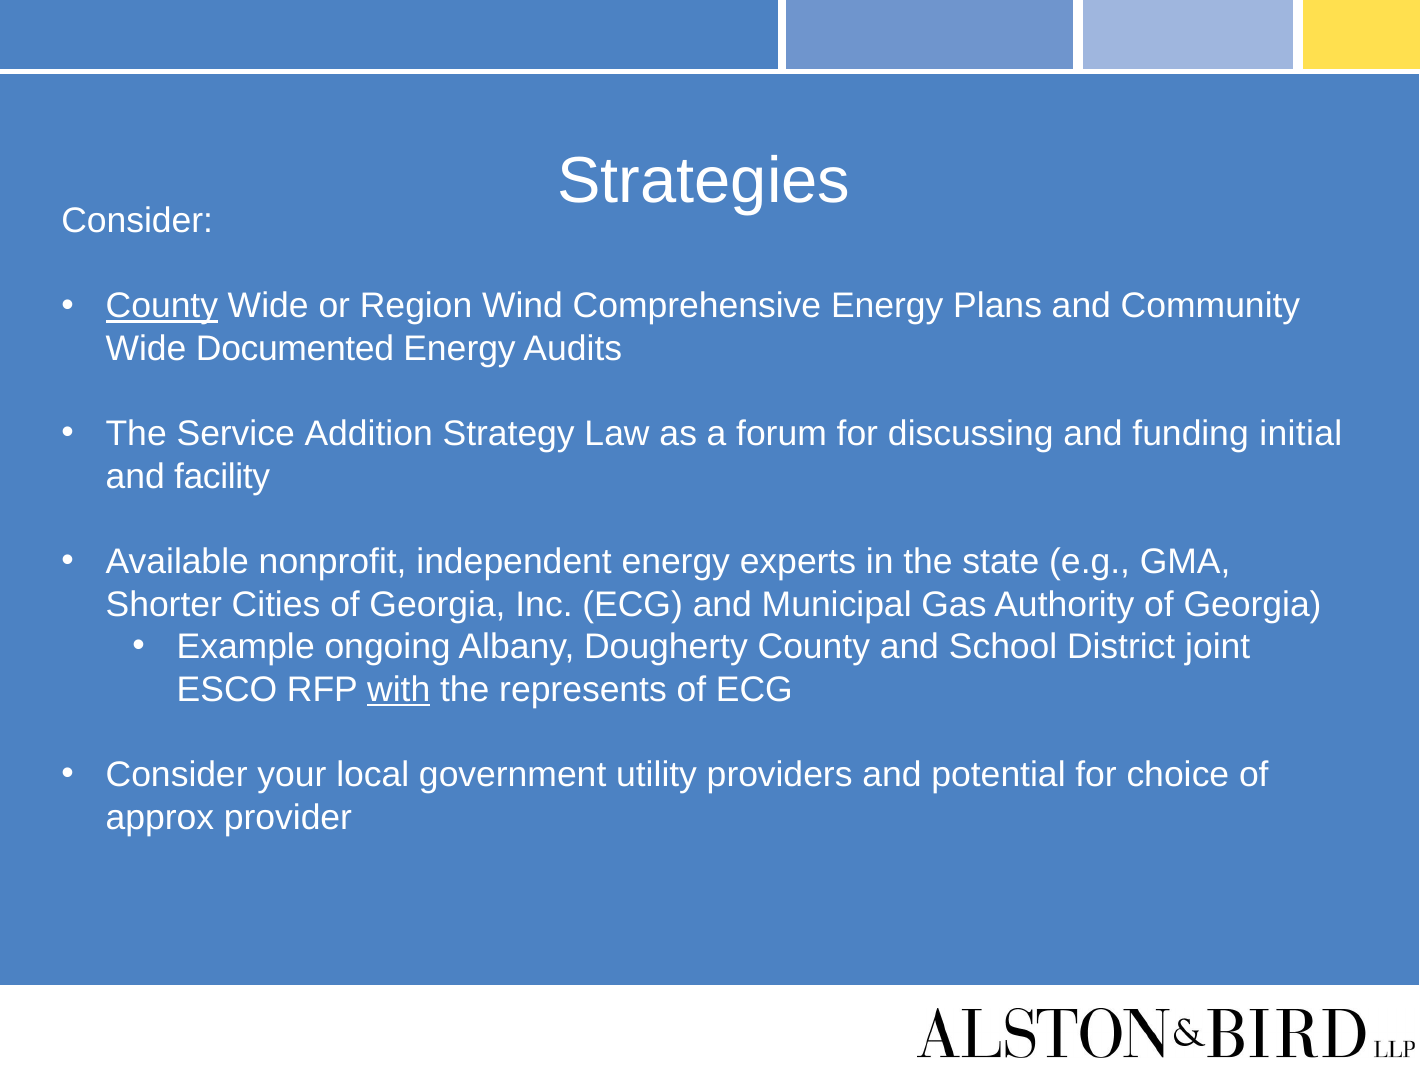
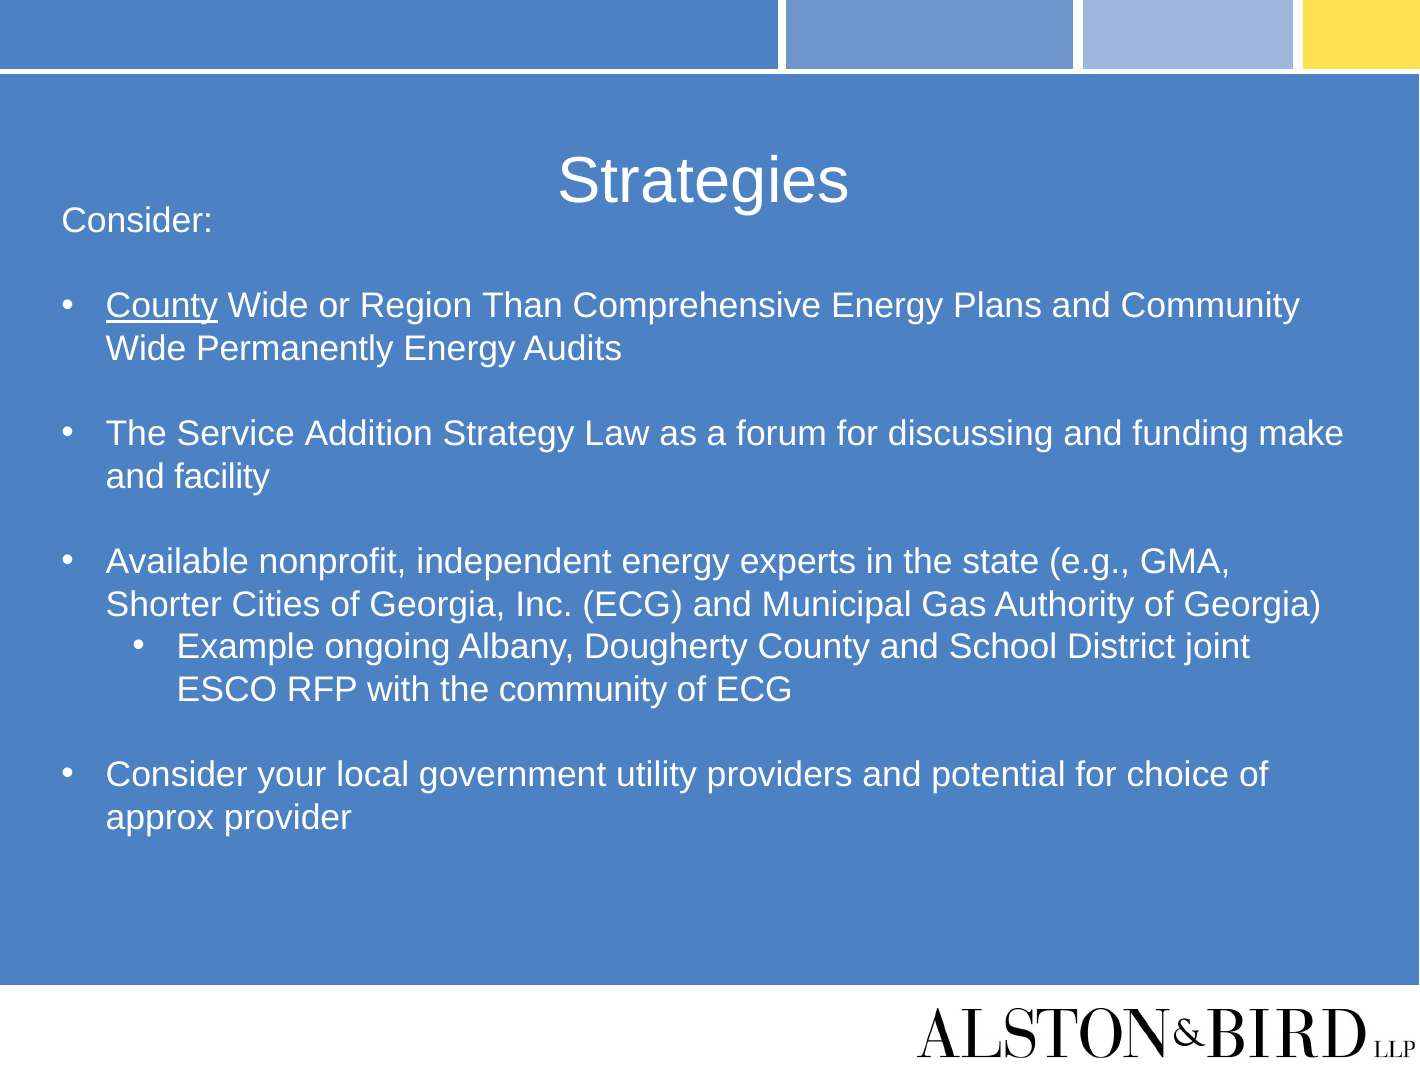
Wind: Wind -> Than (522, 306)
Documented: Documented -> Permanently (295, 349)
initial: initial -> make (1301, 434)
with underline: present -> none (399, 690)
the represents: represents -> community (583, 690)
